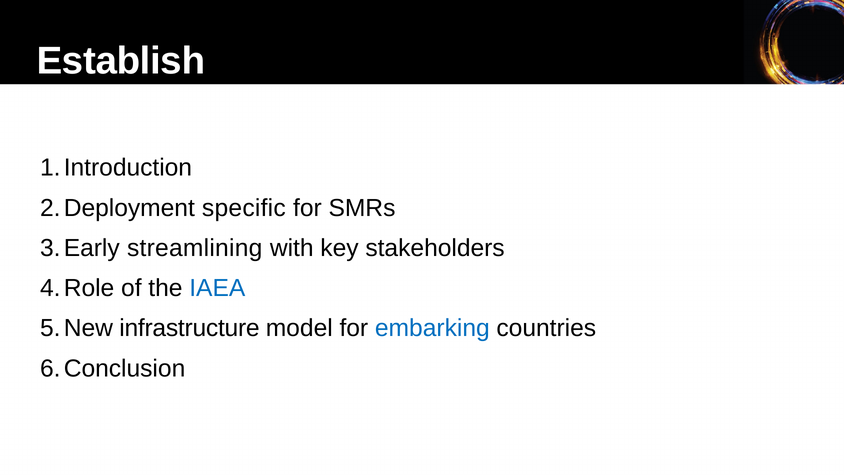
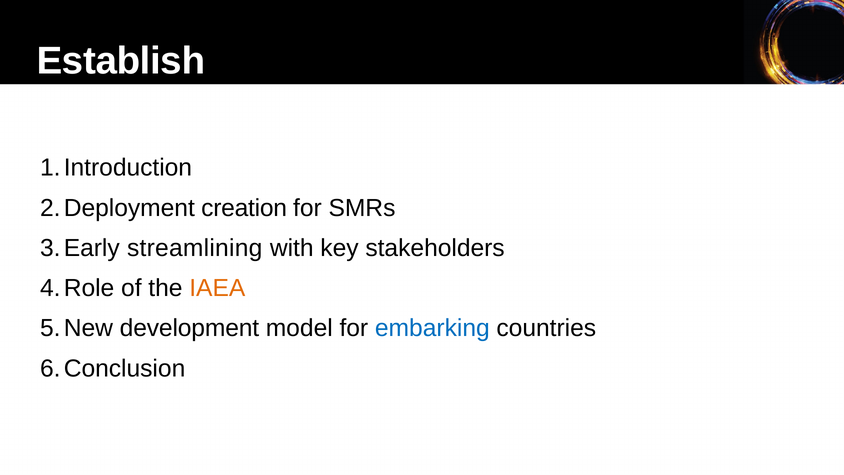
specific: specific -> creation (244, 208)
IAEA colour: blue -> orange (217, 288)
infrastructure: infrastructure -> development (189, 328)
